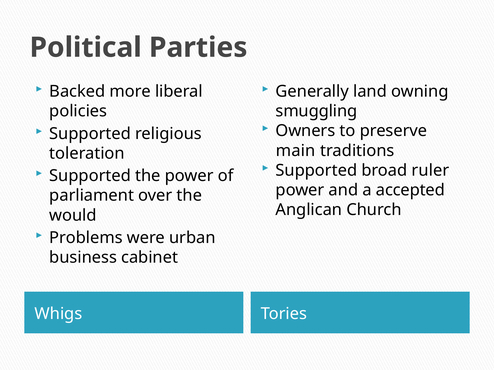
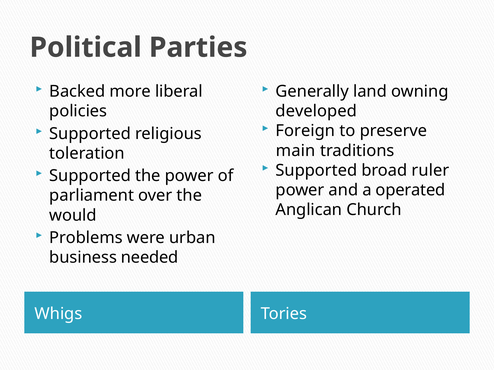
smuggling: smuggling -> developed (316, 111)
Owners: Owners -> Foreign (305, 131)
accepted: accepted -> operated (410, 190)
cabinet: cabinet -> needed (150, 258)
